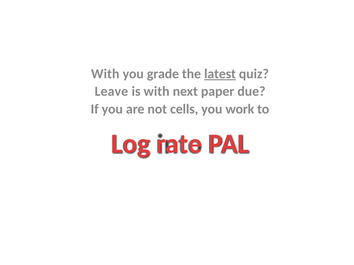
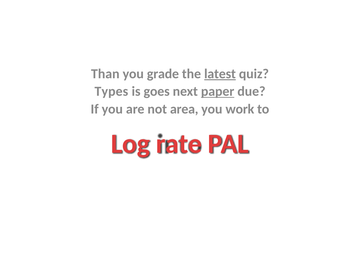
With: With -> Than (105, 74)
Leave: Leave -> Types (111, 92)
is with: with -> goes (157, 92)
paper underline: none -> present (218, 92)
cells: cells -> area (184, 109)
